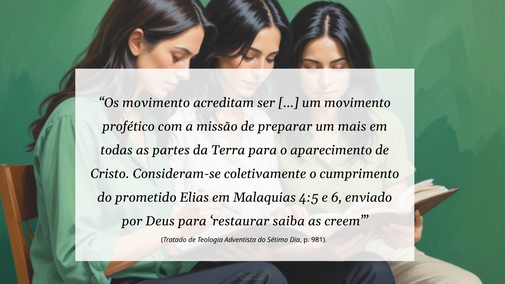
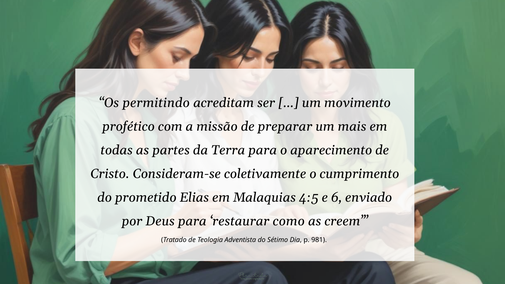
Os movimento: movimento -> permitindo (156, 103)
saiba: saiba -> como (289, 221)
